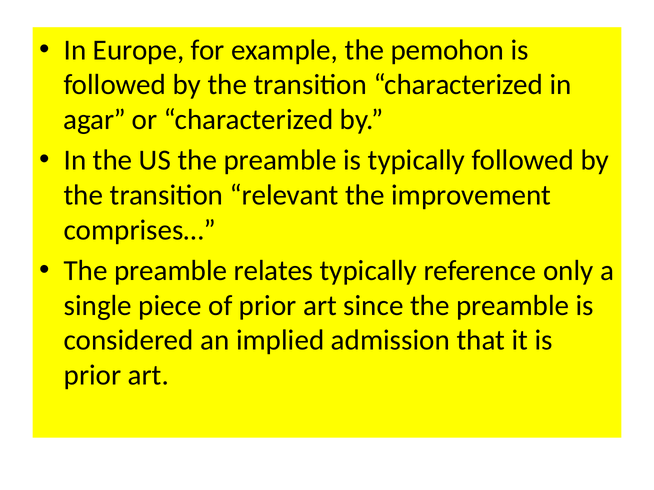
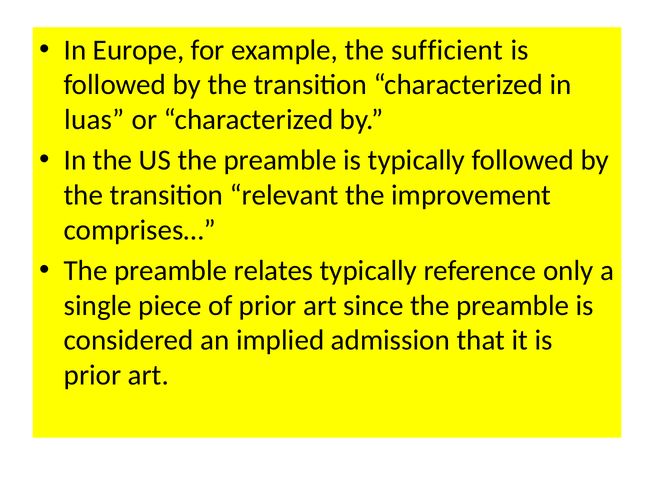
pemohon: pemohon -> sufficient (447, 50)
agar: agar -> luas (94, 120)
